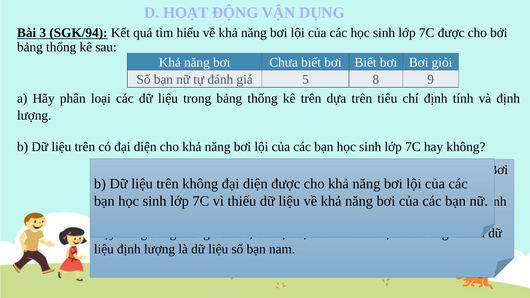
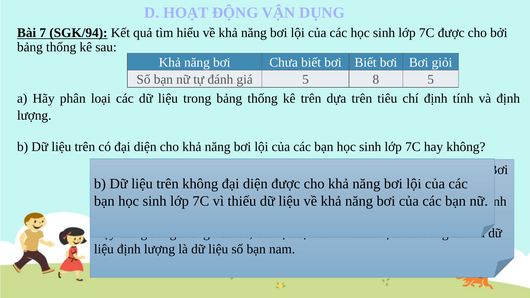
3: 3 -> 7 (43, 33)
8 9: 9 -> 5 (431, 79)
